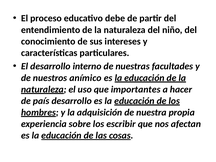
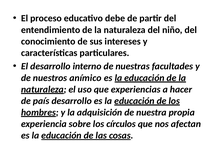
importantes: importantes -> experiencias (136, 89)
escribir: escribir -> círculos (121, 124)
